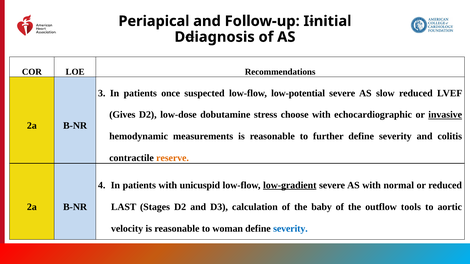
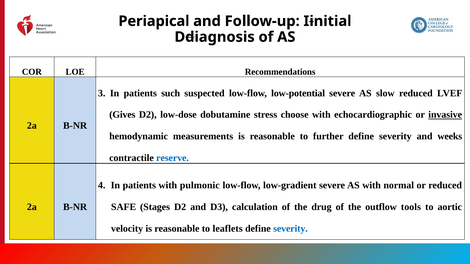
once: once -> such (171, 93)
colitis: colitis -> weeks (450, 137)
reserve colour: orange -> blue (173, 158)
unicuspid: unicuspid -> pulmonic (200, 185)
low-gradient underline: present -> none (290, 185)
LAST: LAST -> SAFE (124, 207)
baby: baby -> drug (322, 207)
woman: woman -> leaflets (228, 229)
